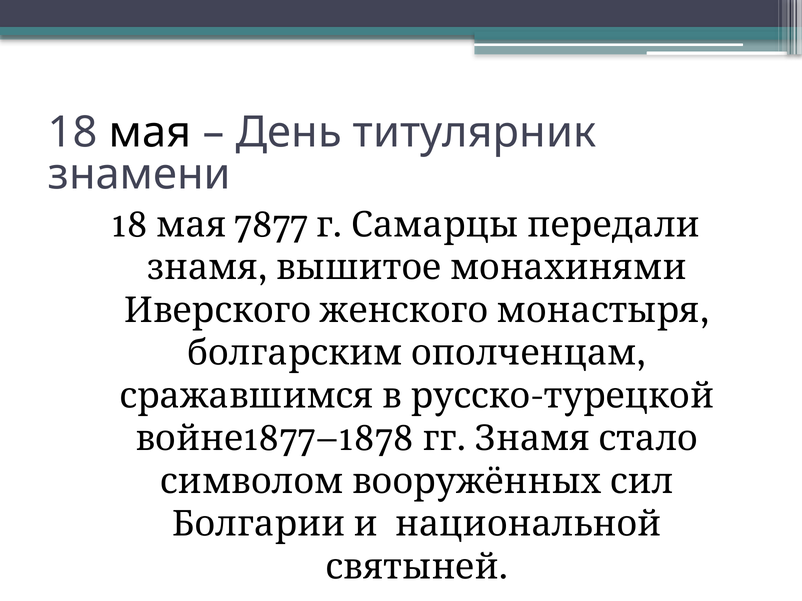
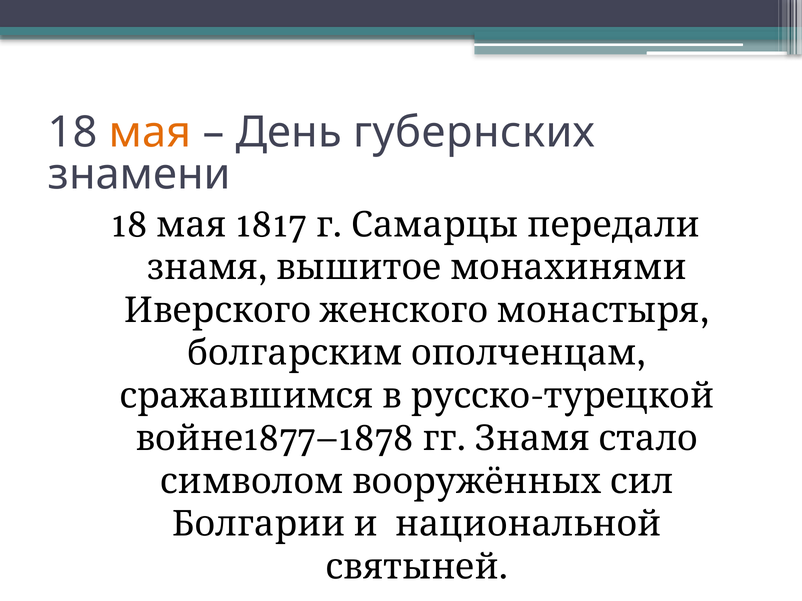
мая colour: black -> orange (150, 133)
титулярник: титулярник -> губернских (474, 133)
7877: 7877 -> 1817 (271, 225)
